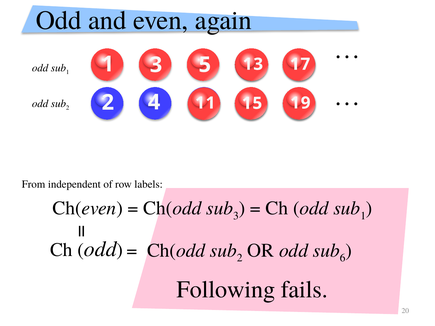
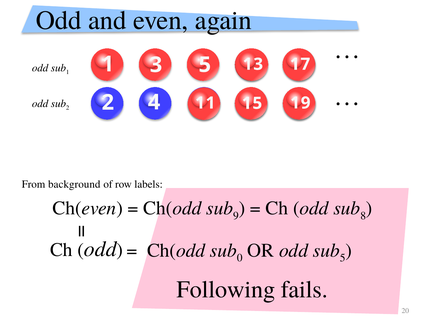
independent: independent -> background (74, 184)
3: 3 -> 9 (236, 216)
1: 1 -> 8 (363, 216)
2: 2 -> 0 (240, 258)
6: 6 -> 5 (343, 258)
